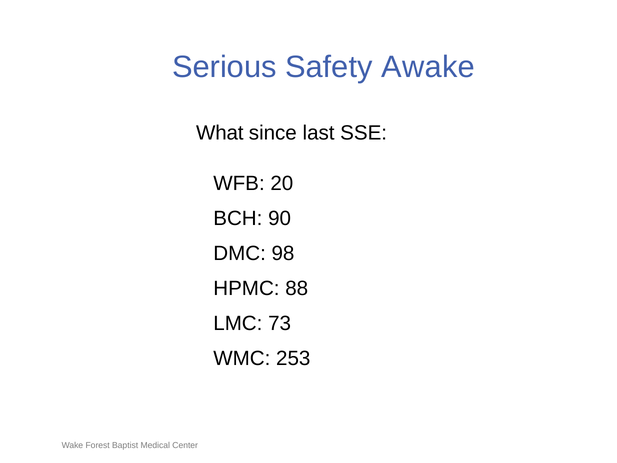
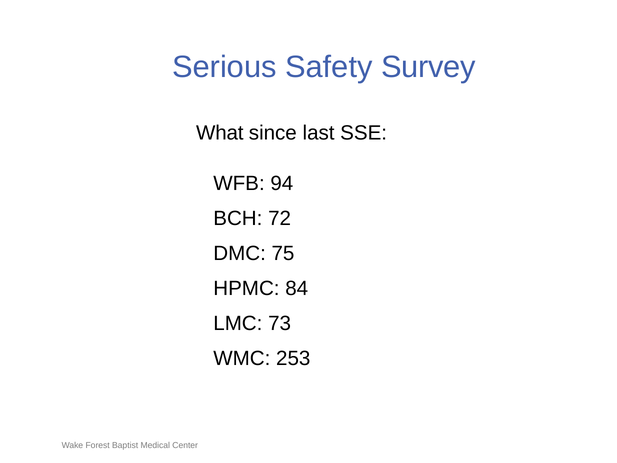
Awake: Awake -> Survey (428, 67)
20: 20 -> 94 (282, 183)
90: 90 -> 72 (280, 218)
98: 98 -> 75 (283, 253)
88: 88 -> 84 (297, 288)
